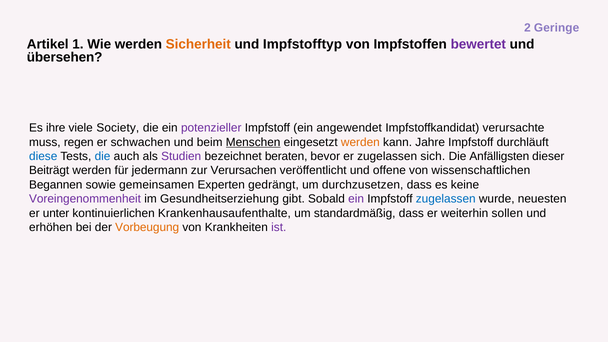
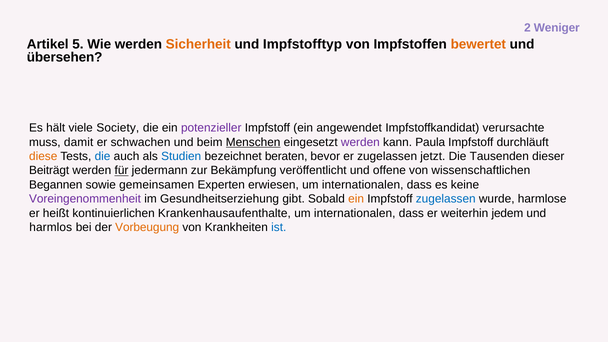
Geringe: Geringe -> Weniger (557, 28)
1: 1 -> 5 (78, 44)
bewertet colour: purple -> orange (478, 44)
ihre: ihre -> hält (56, 128)
regen: regen -> damit (79, 142)
werden colour: orange -> purple (360, 142)
Jahre: Jahre -> Paula (430, 142)
diese colour: blue -> orange (43, 156)
Studien colour: purple -> blue (181, 156)
sich: sich -> jetzt (433, 156)
Anfälligsten: Anfälligsten -> Tausenden (499, 156)
für underline: none -> present (122, 171)
Verursachen: Verursachen -> Bekämpfung (244, 171)
gedrängt: gedrängt -> erwiesen (274, 185)
durchzusetzen: durchzusetzen -> internationalen (363, 185)
ein colour: purple -> orange (356, 199)
neuesten: neuesten -> harmlose (542, 199)
unter: unter -> heißt (56, 213)
standardmäßig: standardmäßig -> internationalen (355, 213)
sollen: sollen -> jedem (507, 213)
erhöhen: erhöhen -> harmlos (51, 227)
ist colour: purple -> blue (279, 227)
